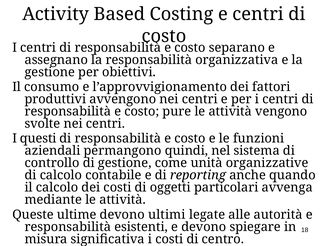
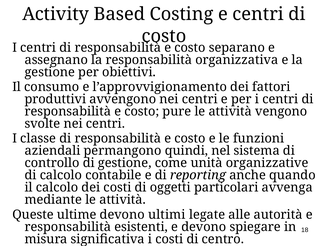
questi: questi -> classe (38, 138)
